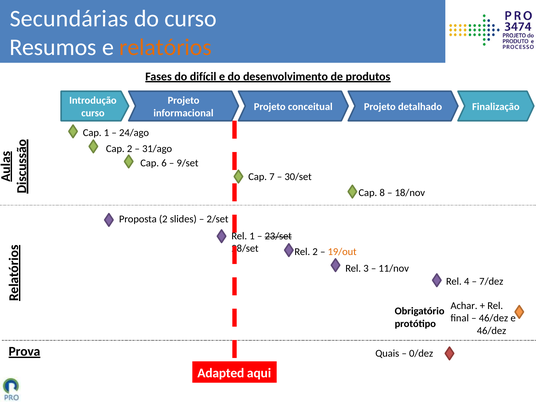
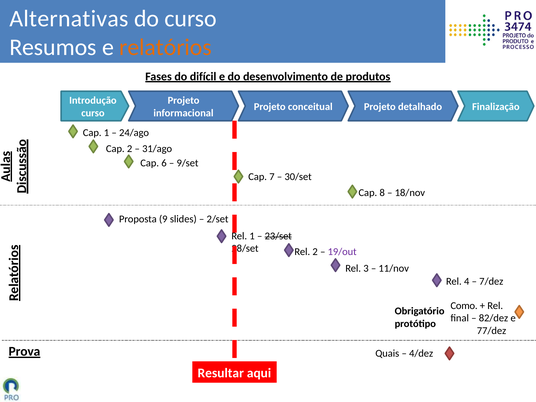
Secundárias: Secundárias -> Alternativas (69, 19)
Proposta 2: 2 -> 9 (163, 219)
19/out colour: orange -> purple (342, 252)
Achar: Achar -> Como (464, 306)
46/dez: 46/dez -> 82/dez (494, 318)
46/dez: 46/dez -> 77/dez (492, 331)
0/dez: 0/dez -> 4/dez (421, 354)
Adapted: Adapted -> Resultar (221, 373)
